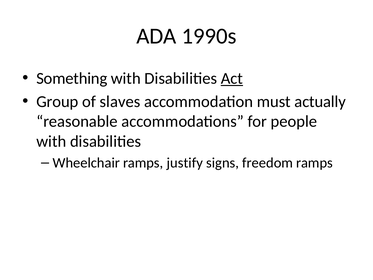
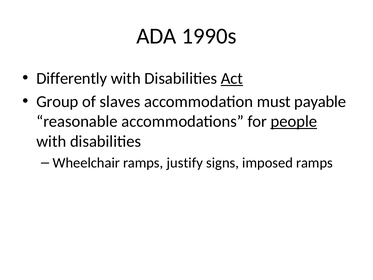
Something: Something -> Differently (72, 78)
actually: actually -> payable (320, 101)
people underline: none -> present (294, 121)
freedom: freedom -> imposed (268, 163)
